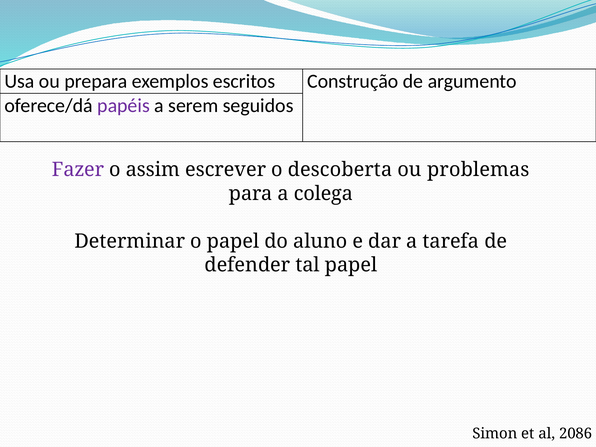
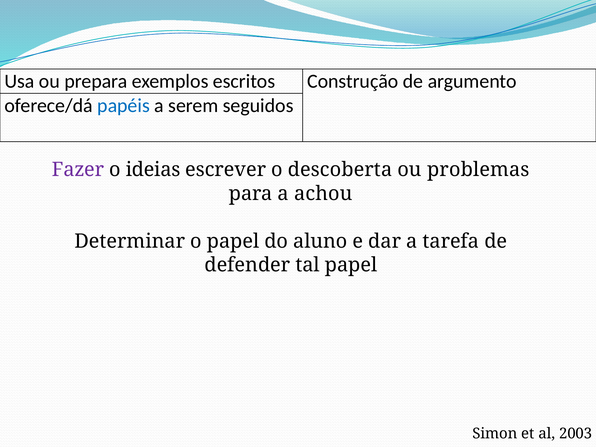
papéis colour: purple -> blue (124, 106)
assim: assim -> ideias (153, 170)
colega: colega -> achou (323, 194)
2086: 2086 -> 2003 (576, 434)
